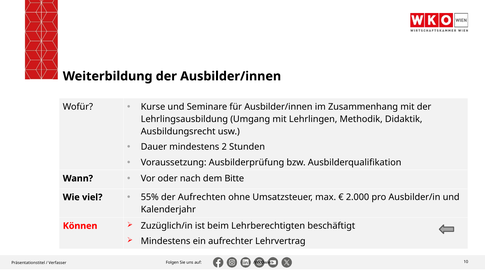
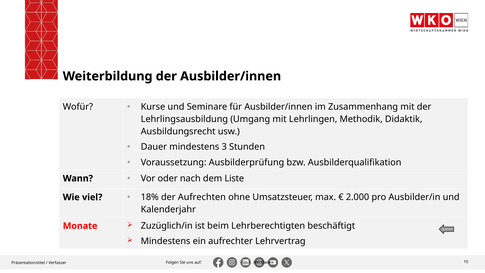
2: 2 -> 3 (224, 147)
Bitte: Bitte -> Liste (234, 178)
55%: 55% -> 18% (150, 197)
Können: Können -> Monate (80, 226)
